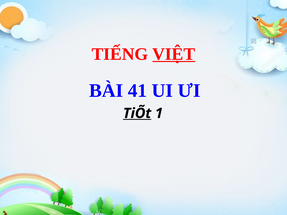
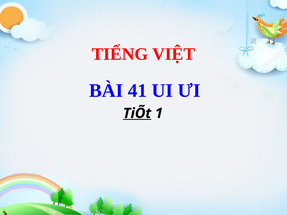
VIỆT underline: present -> none (174, 54)
